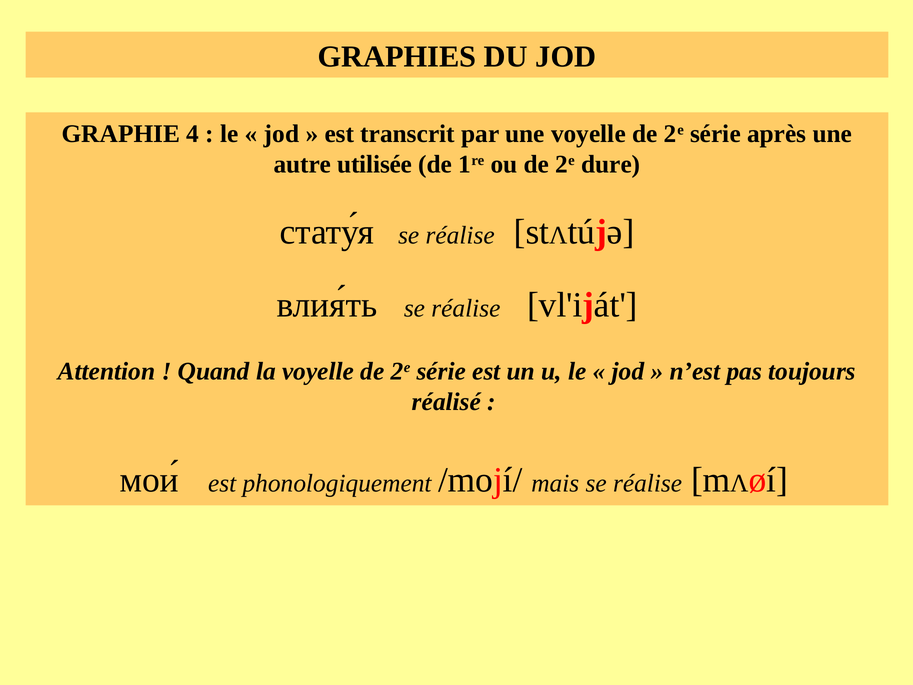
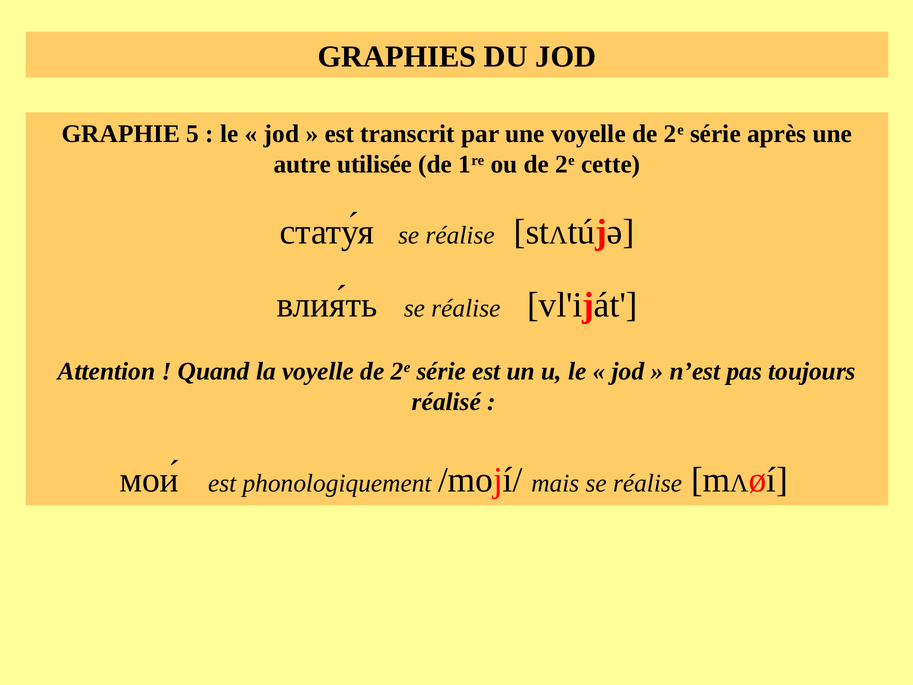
4: 4 -> 5 (193, 134)
dure: dure -> cette (611, 164)
